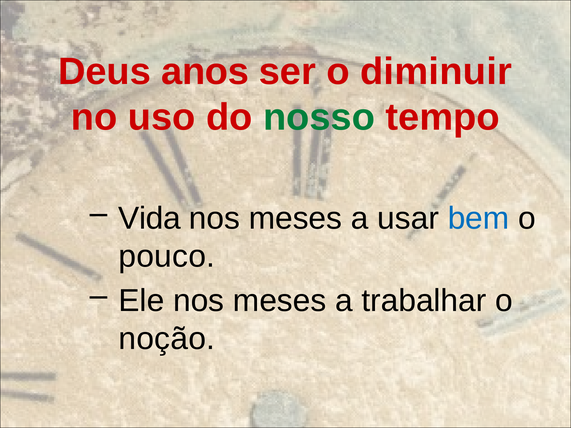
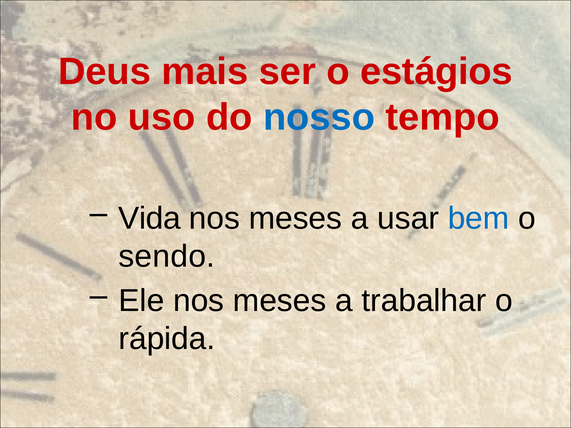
anos: anos -> mais (205, 72)
diminuir: diminuir -> estágios (436, 72)
nosso colour: green -> blue (319, 117)
pouco: pouco -> sendo (167, 256)
noção: noção -> rápida (167, 339)
